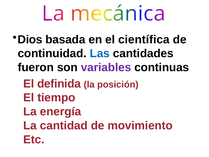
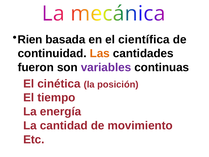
Dios: Dios -> Rien (30, 39)
Las colour: blue -> orange (100, 53)
definida: definida -> cinética (59, 84)
